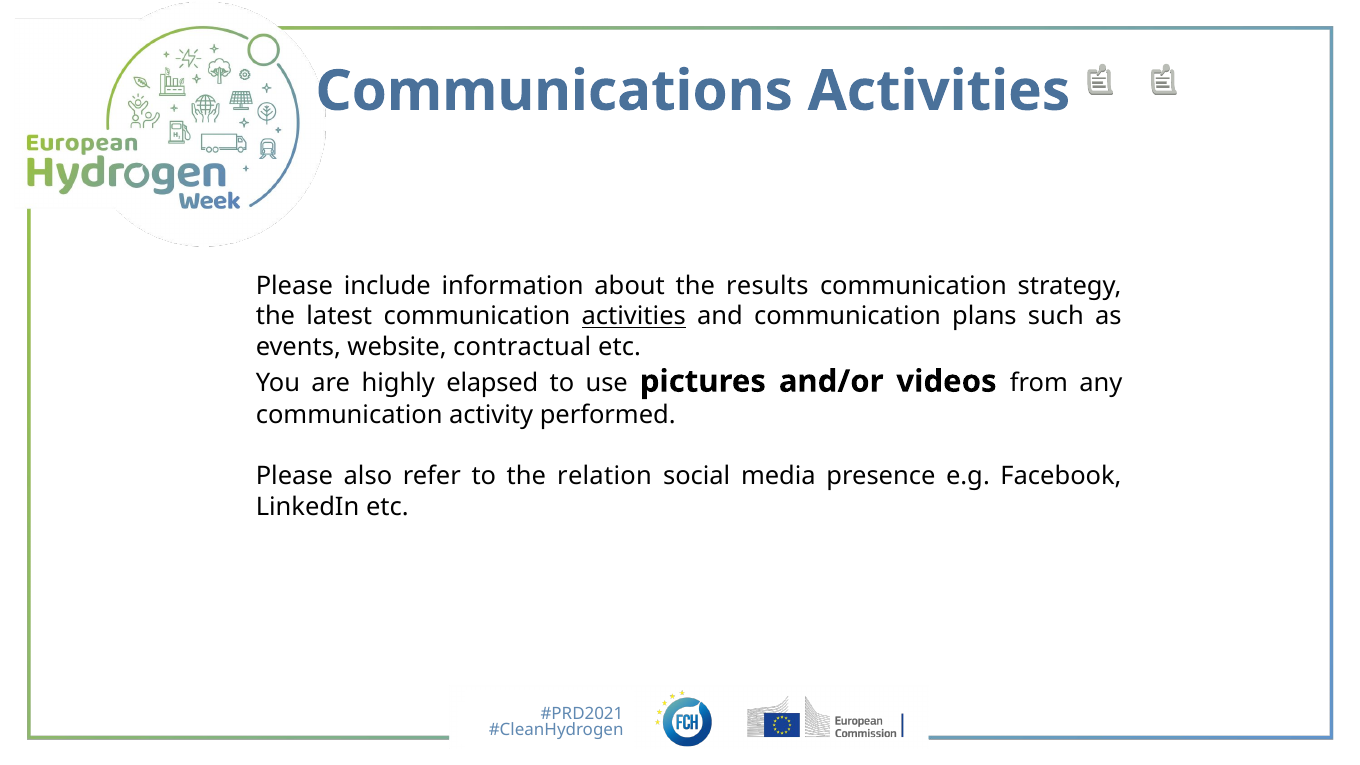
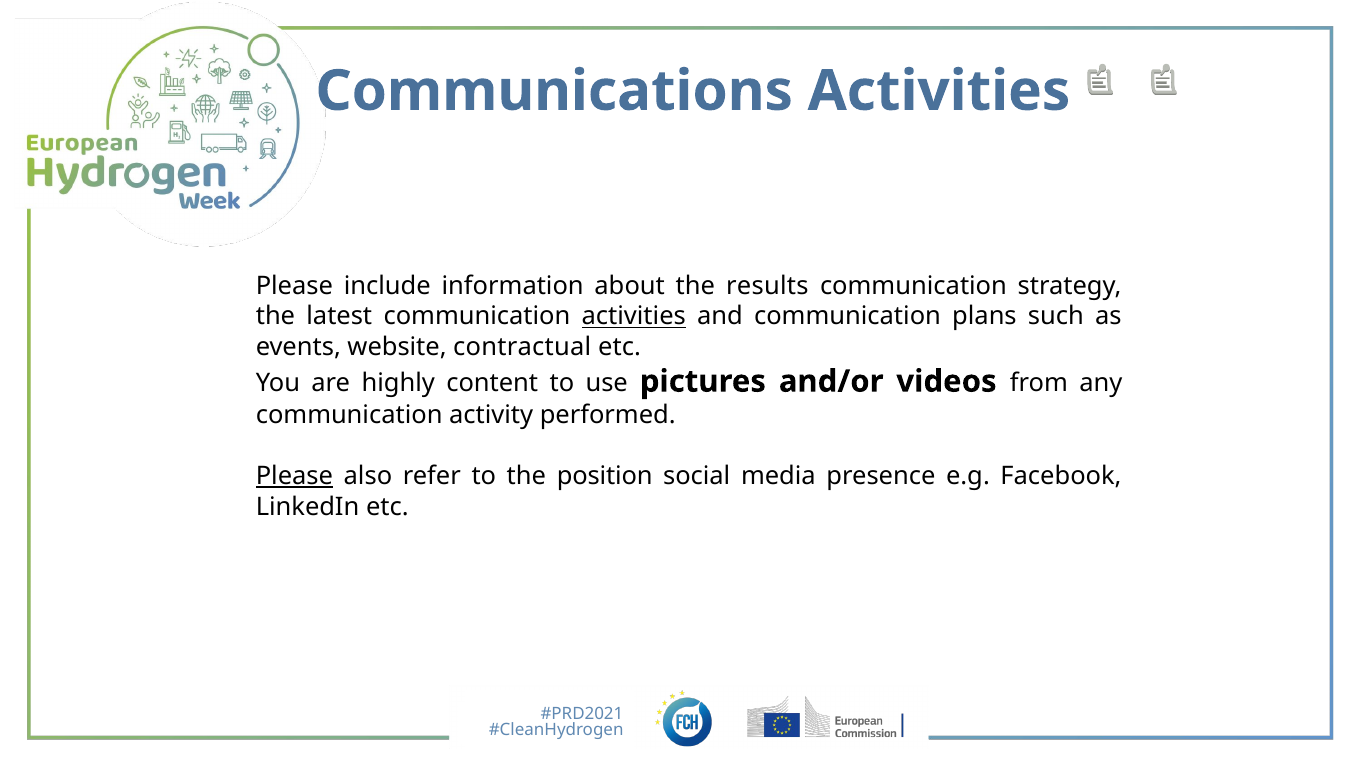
elapsed: elapsed -> content (492, 383)
Please underline: none -> present (294, 476)
relation: relation -> position (605, 476)
